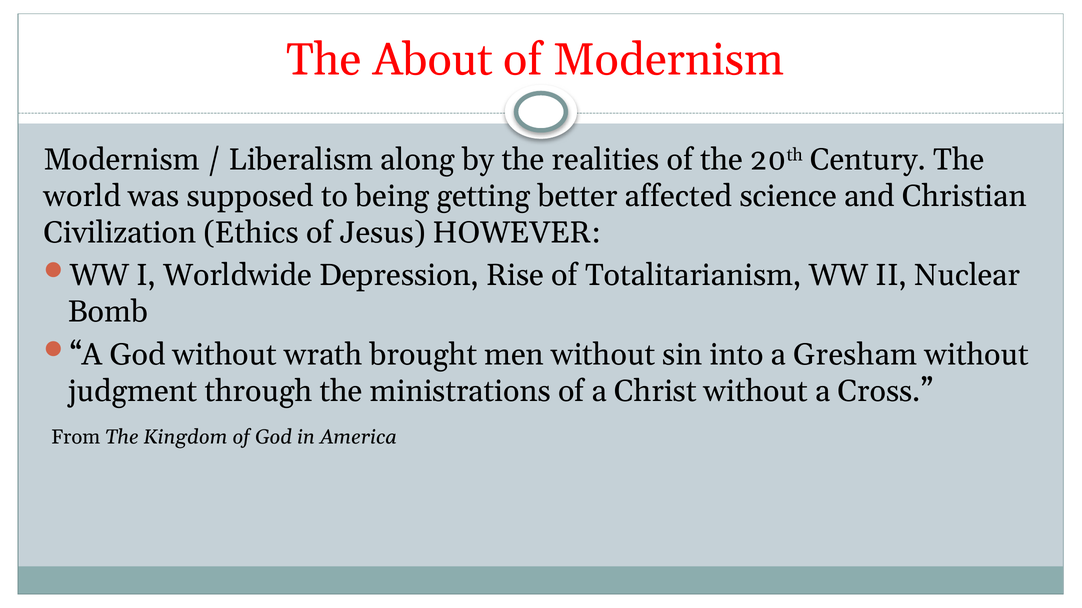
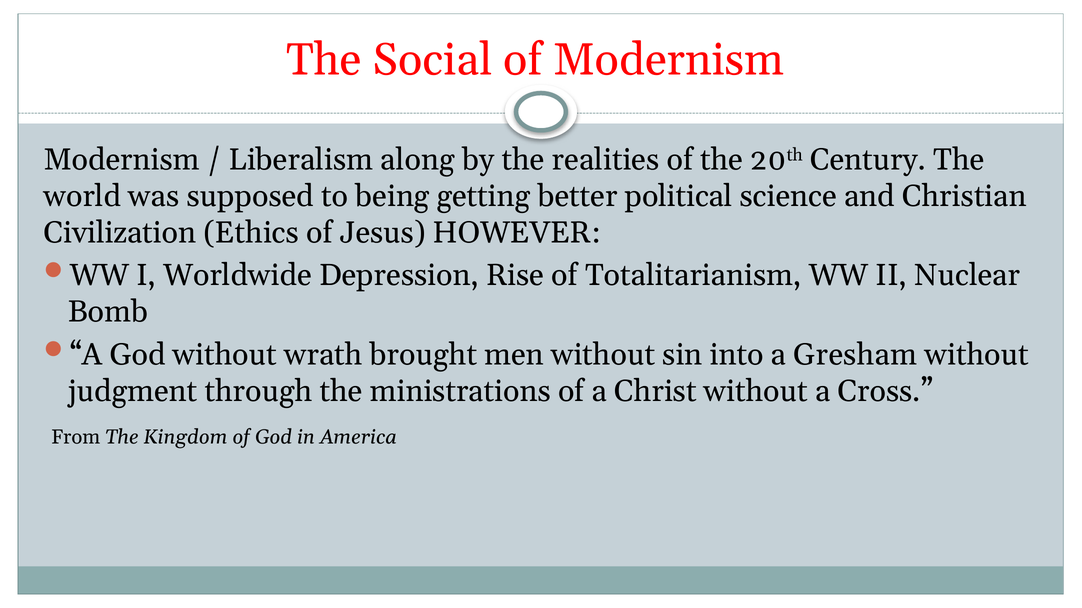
About: About -> Social (433, 60)
affected: affected -> political (679, 196)
